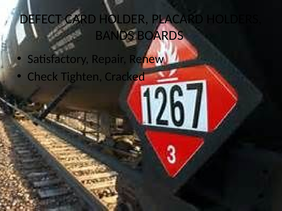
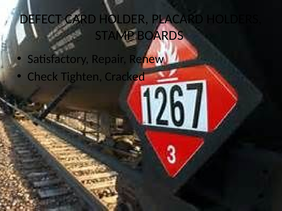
BANDS: BANDS -> STAMP (115, 36)
